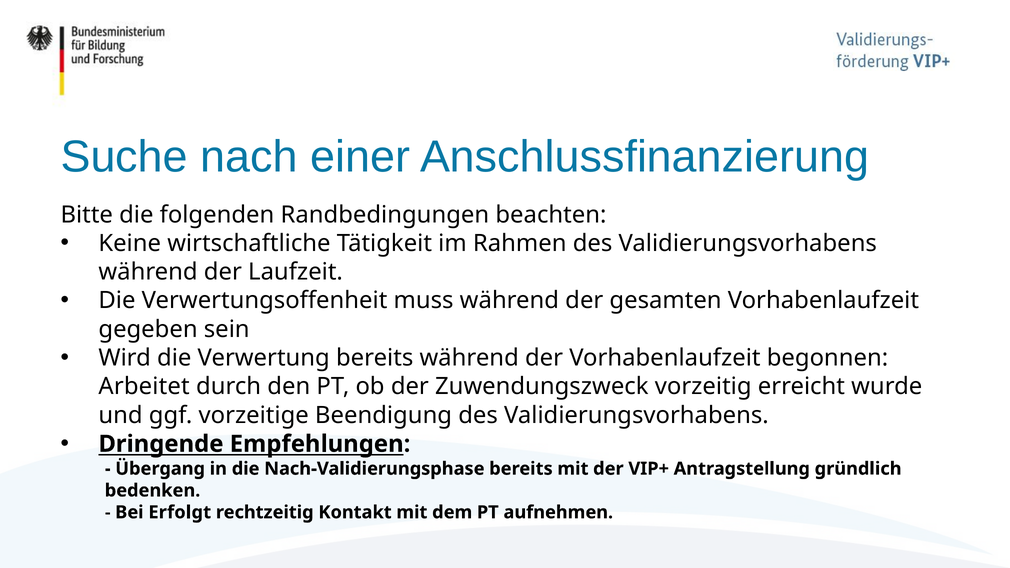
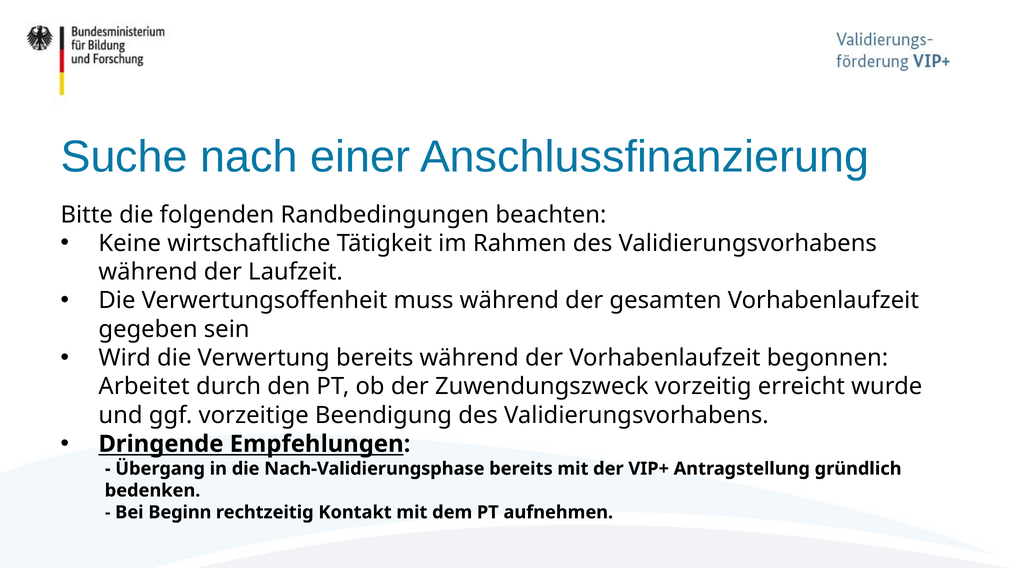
Erfolgt: Erfolgt -> Beginn (180, 512)
